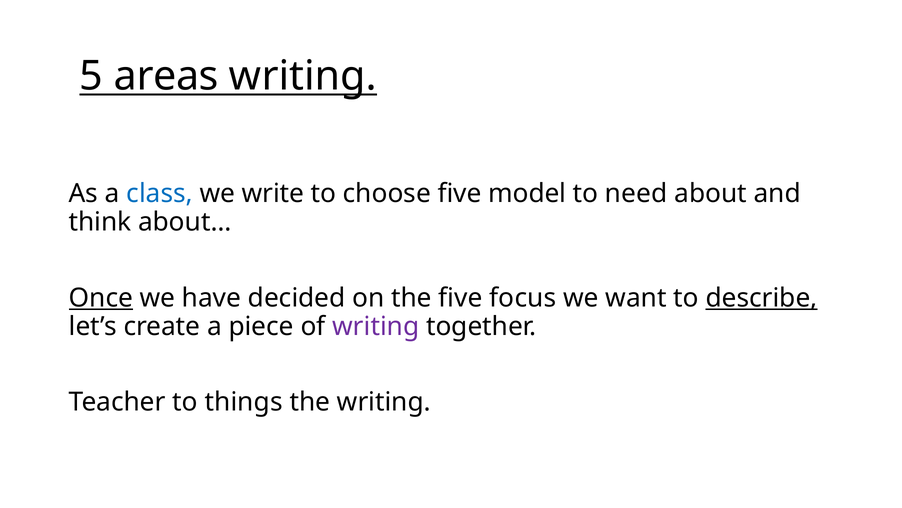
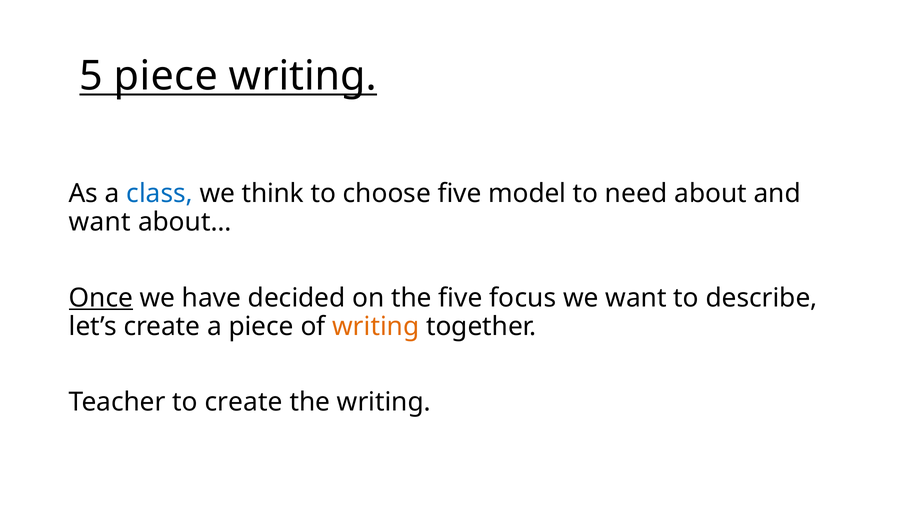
5 areas: areas -> piece (166, 76)
write: write -> think (273, 193)
think: think -> want (100, 222)
describe underline: present -> none (762, 298)
writing colour: purple -> orange (376, 326)
to things: things -> create (244, 402)
